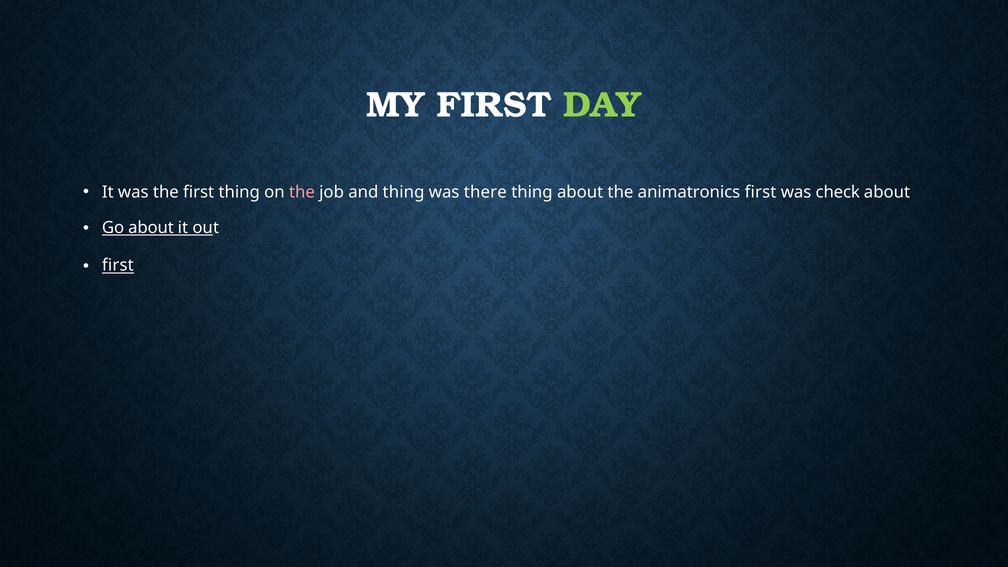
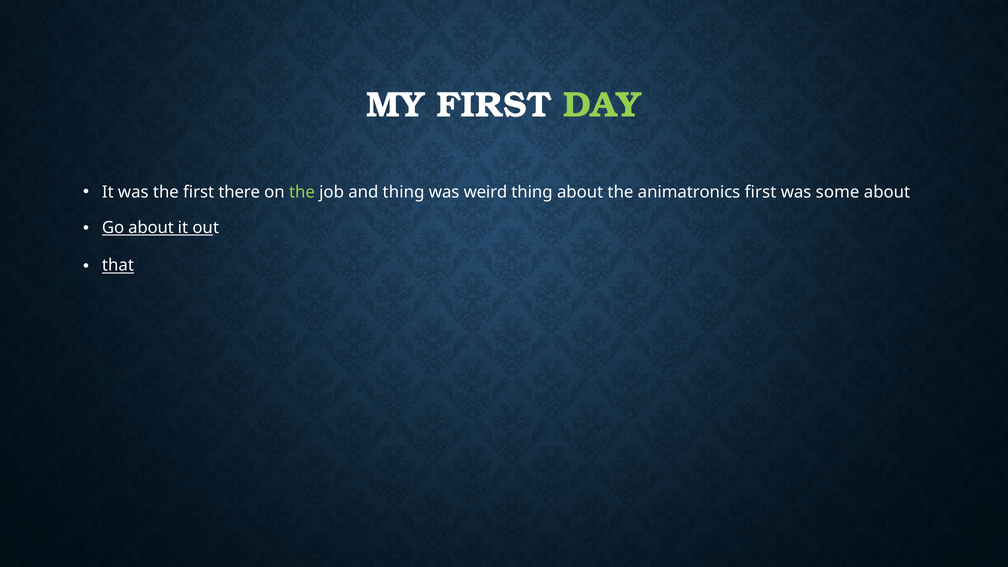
first thing: thing -> there (239, 192)
the colour: pink -> light green (302, 192)
there: there -> weird (485, 192)
check: check -> some (838, 192)
first: first -> that (118, 265)
